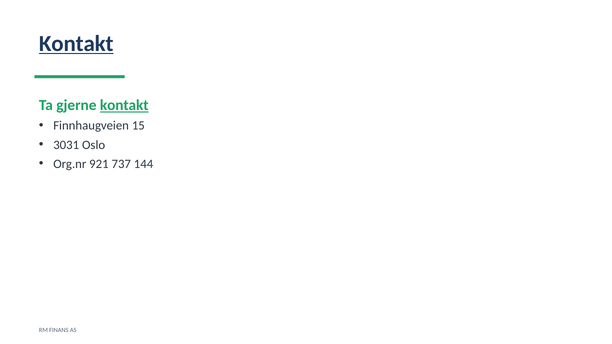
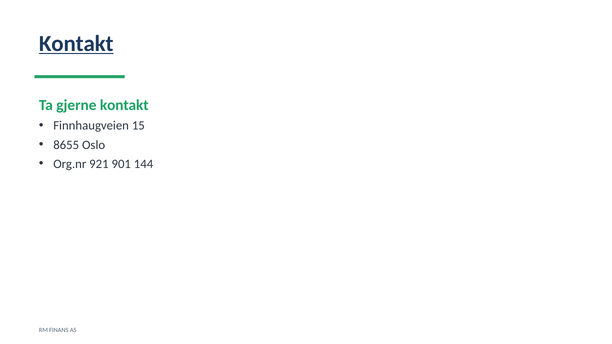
kontakt underline: present -> none (124, 105)
3031: 3031 -> 8655 (66, 145)
737: 737 -> 901 (121, 164)
